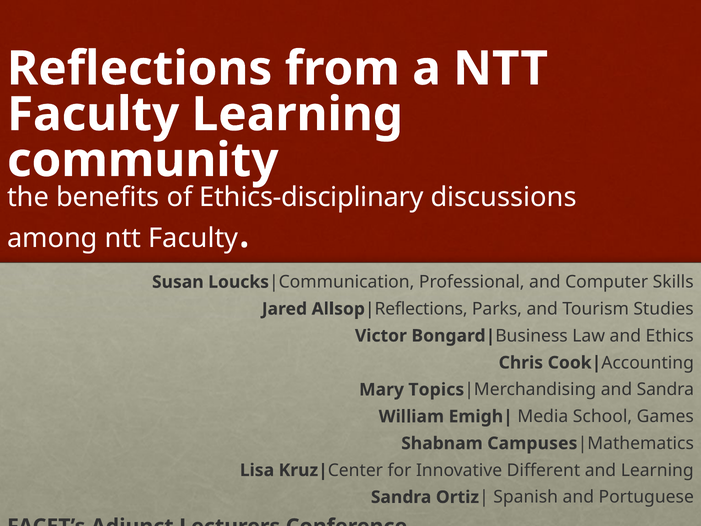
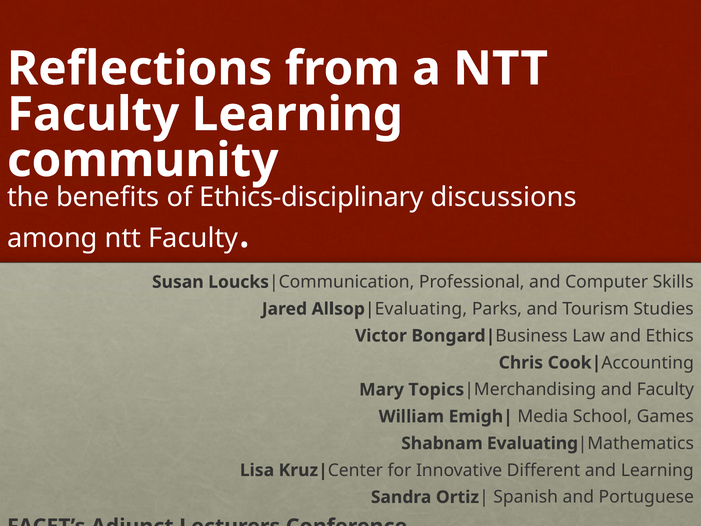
Reflections: Reflections -> Evaluating (421, 309)
and Sandra: Sandra -> Faculty (665, 389)
Shabnam Campuses: Campuses -> Evaluating (532, 443)
